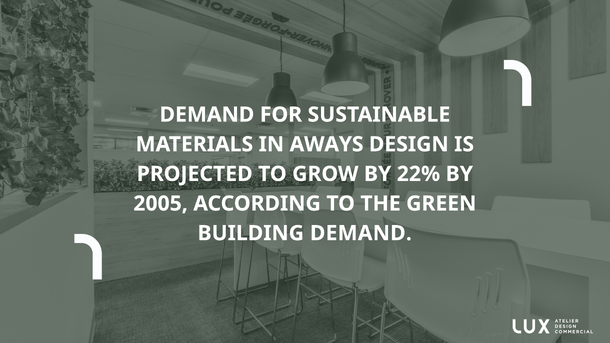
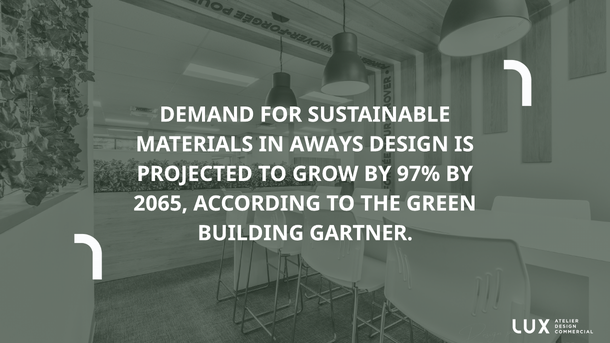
22%: 22% -> 97% (418, 174)
2005: 2005 -> 2065 (161, 204)
BUILDING DEMAND: DEMAND -> GARTNER (361, 233)
